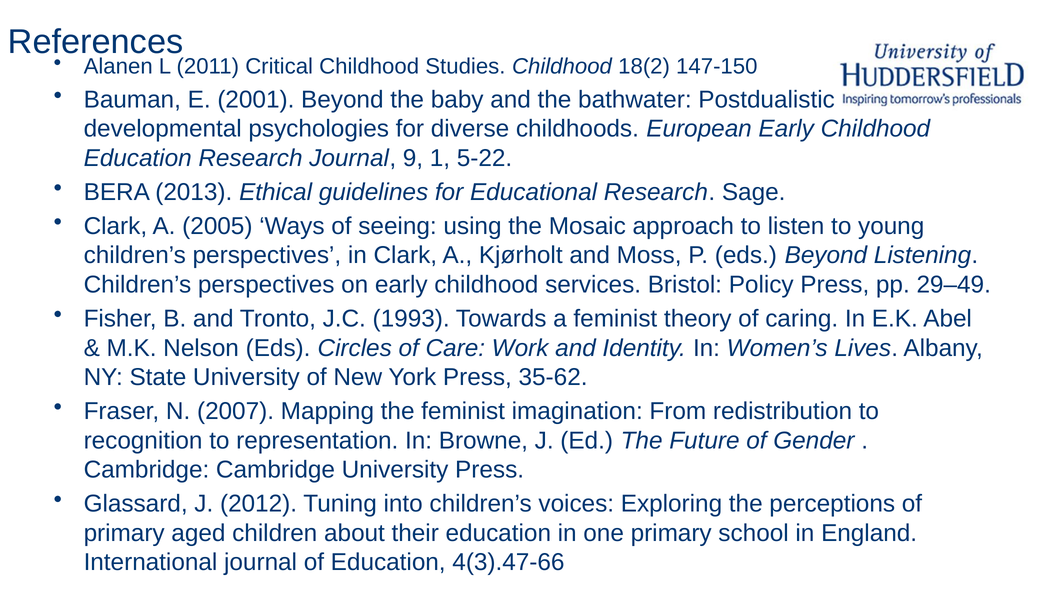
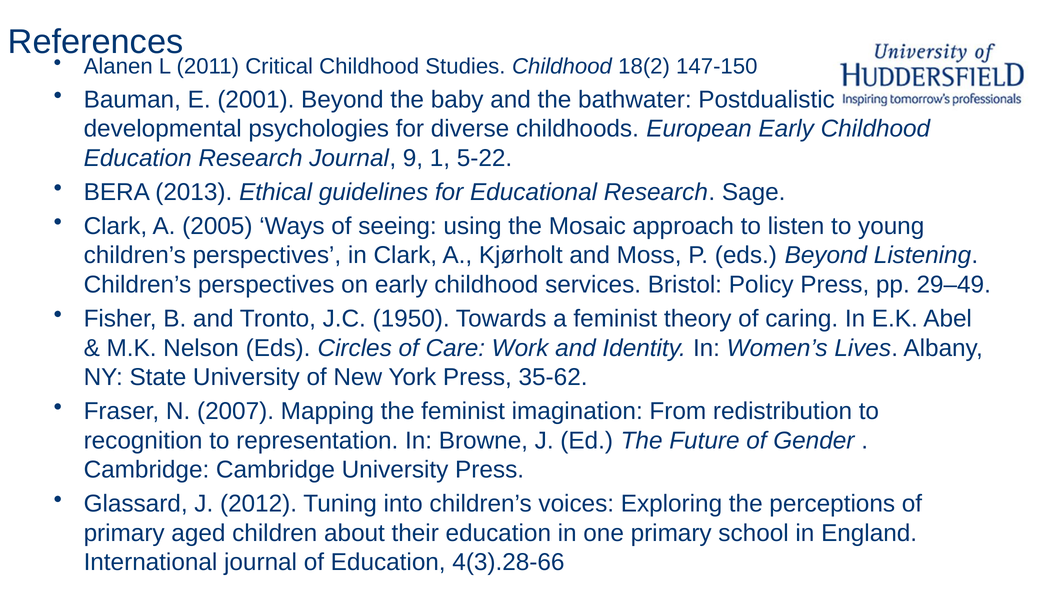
1993: 1993 -> 1950 (411, 319)
4(3).47-66: 4(3).47-66 -> 4(3).28-66 (508, 563)
